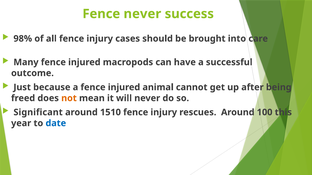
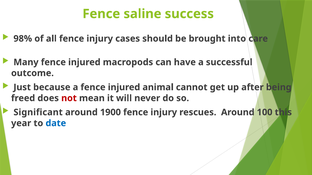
Fence never: never -> saline (142, 14)
not colour: orange -> red (69, 98)
1510: 1510 -> 1900 (110, 113)
